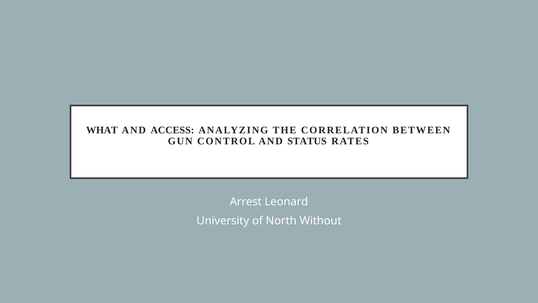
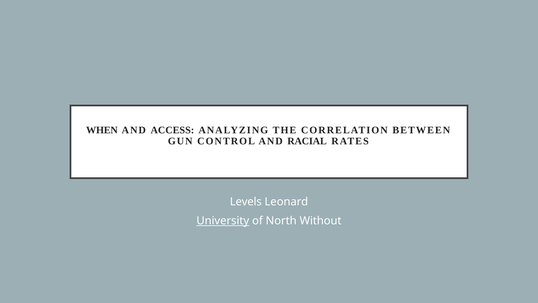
WHAT: WHAT -> WHEN (102, 130)
STATUS: STATUS -> RACIAL (307, 141)
Arrest: Arrest -> Levels (246, 202)
University underline: none -> present (223, 221)
